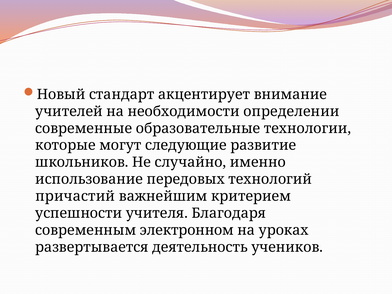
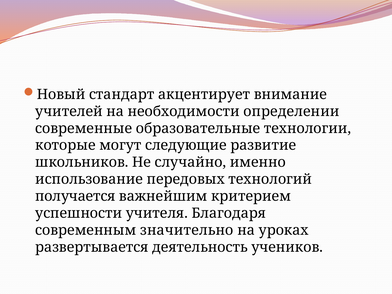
причастий: причастий -> получается (75, 196)
электронном: электронном -> значительно (187, 230)
